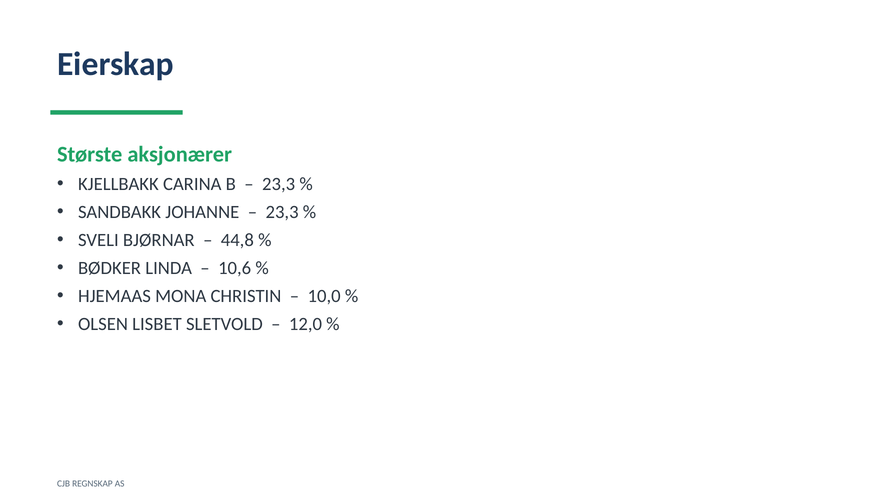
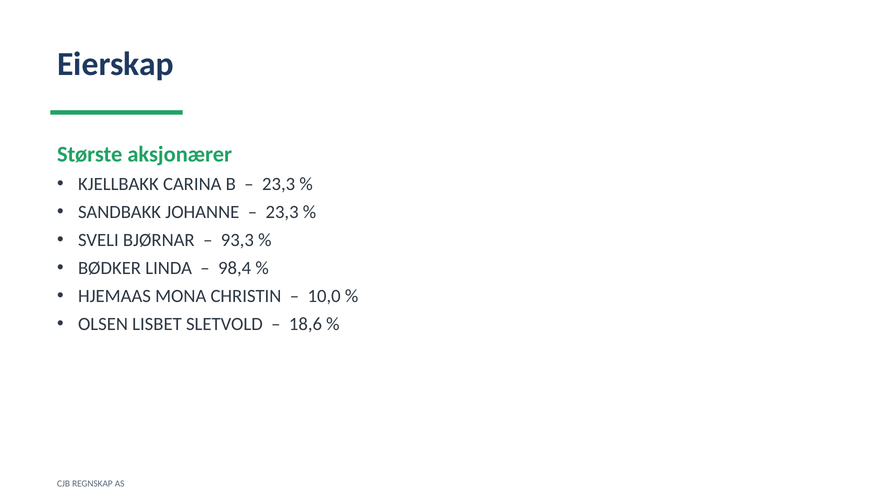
44,8: 44,8 -> 93,3 (237, 240)
10,6: 10,6 -> 98,4 (235, 268)
12,0: 12,0 -> 18,6 (305, 324)
